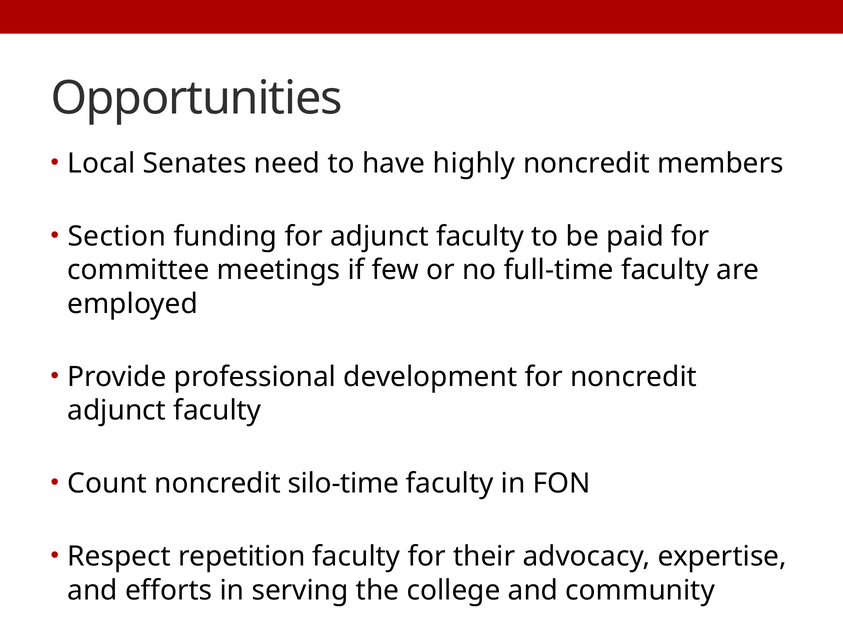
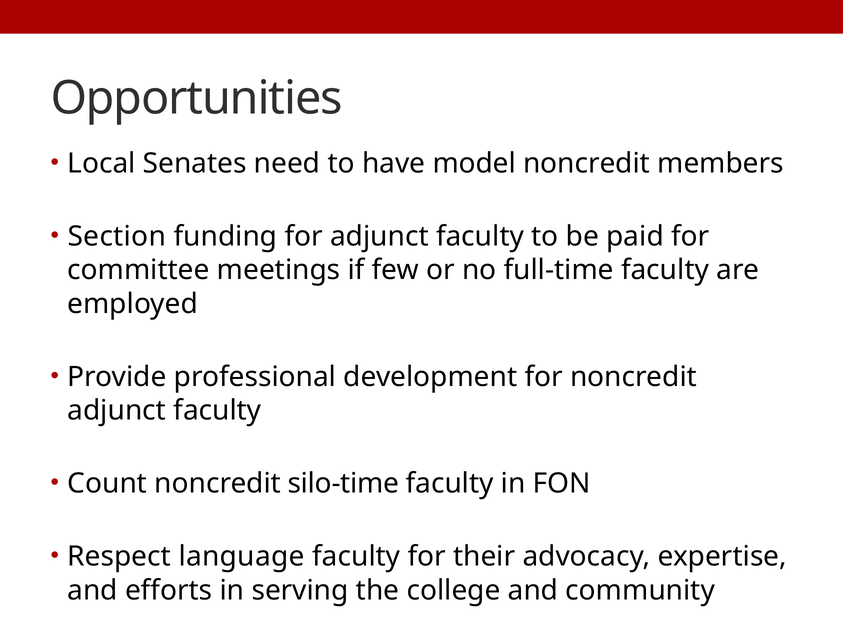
highly: highly -> model (474, 164)
repetition: repetition -> language (242, 557)
